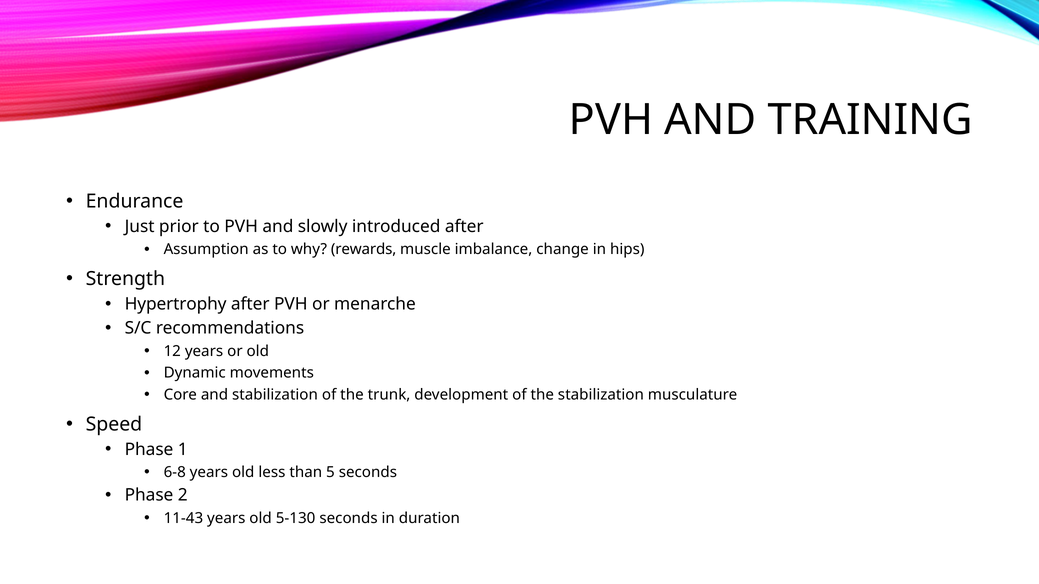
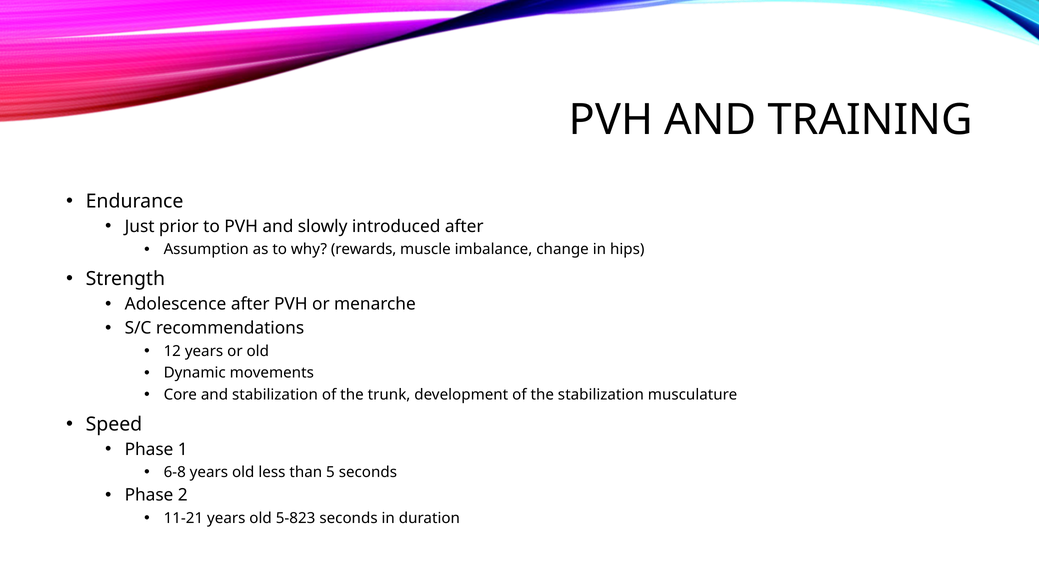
Hypertrophy: Hypertrophy -> Adolescence (176, 304)
11-43: 11-43 -> 11-21 (183, 519)
5-130: 5-130 -> 5-823 (296, 519)
